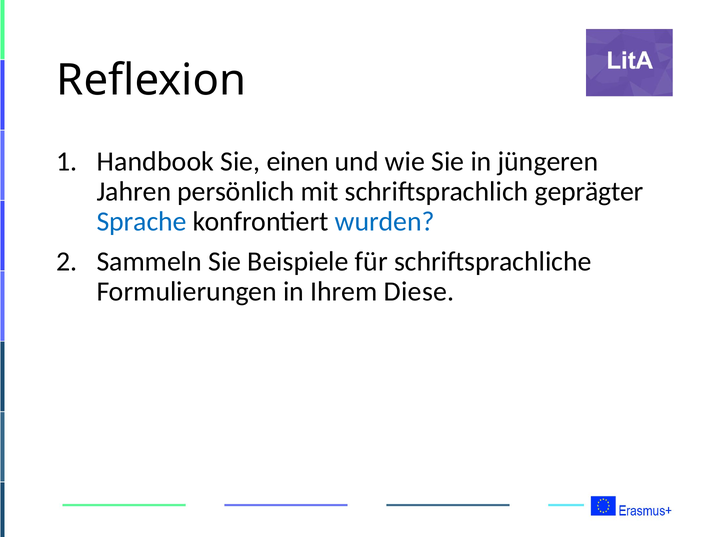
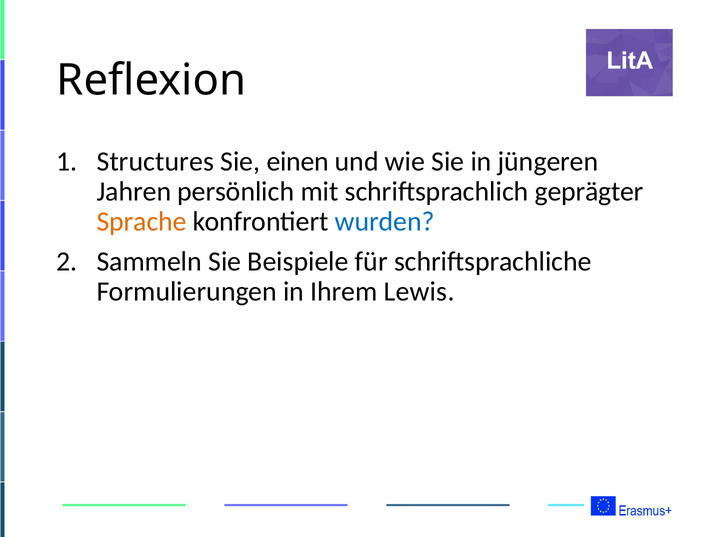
Handbook: Handbook -> Structures (155, 161)
Sprache colour: blue -> orange (142, 222)
Diese: Diese -> Lewis (419, 292)
